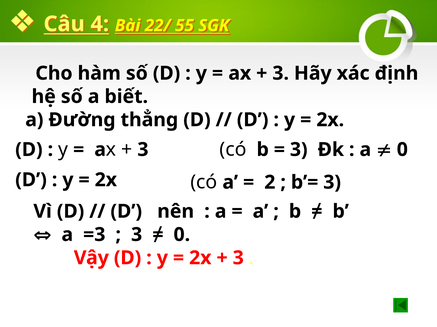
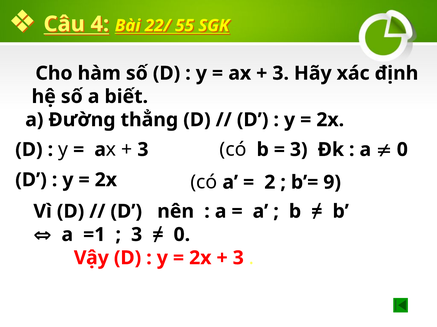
b’= 3: 3 -> 9 (332, 183)
3: 3 -> 1 (100, 235)
